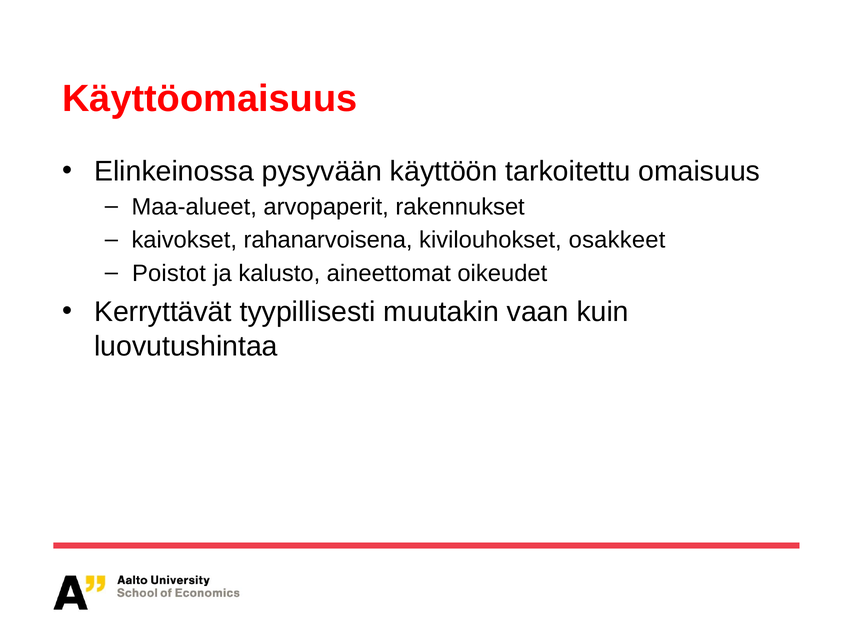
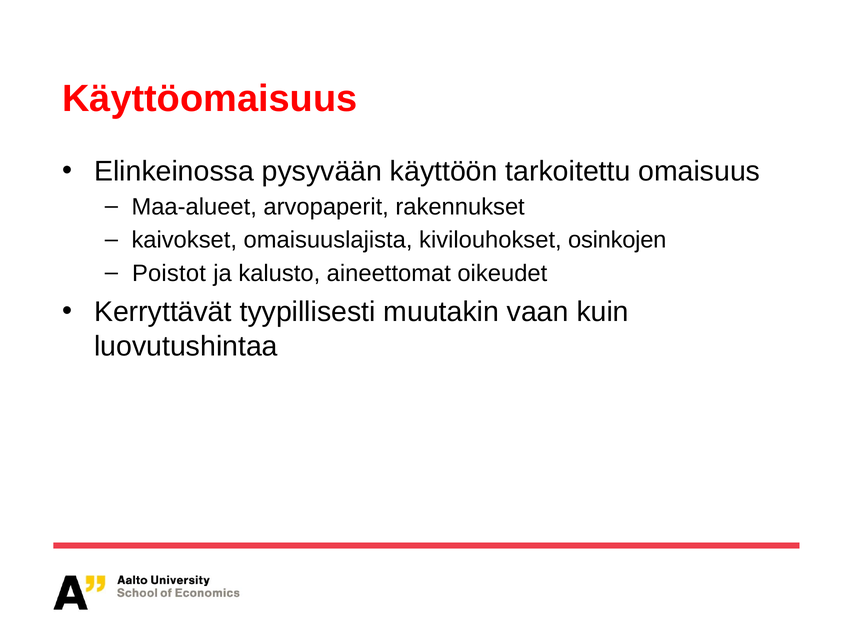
rahanarvoisena: rahanarvoisena -> omaisuuslajista (328, 240)
osakkeet: osakkeet -> osinkojen (617, 240)
